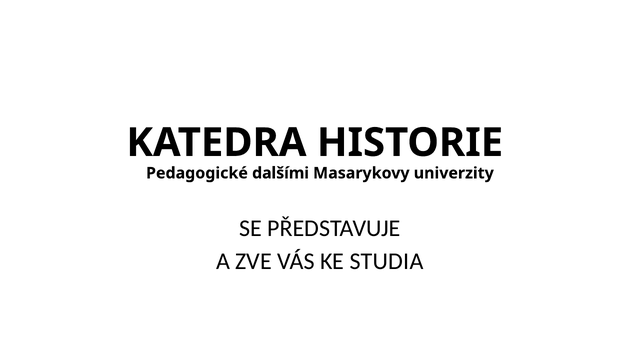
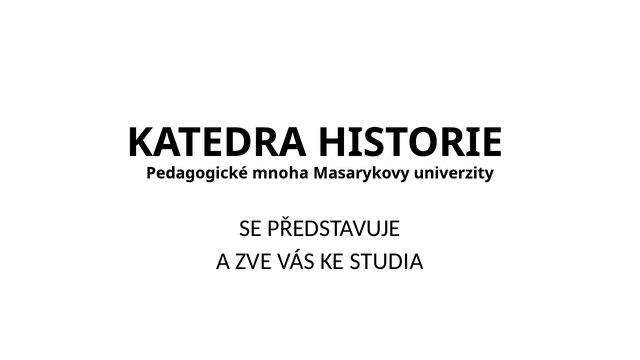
dalšími: dalšími -> mnoha (280, 173)
